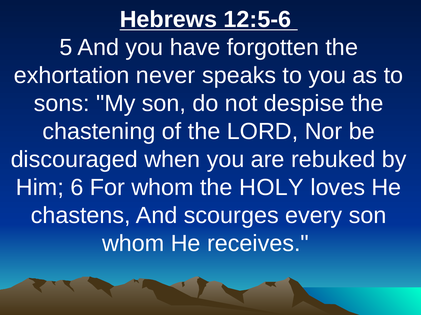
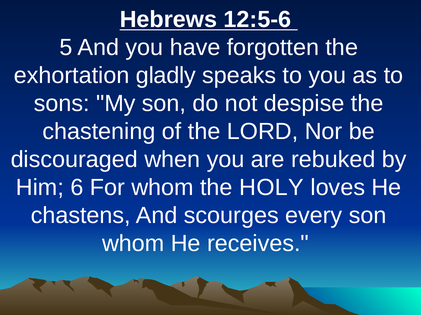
never: never -> gladly (166, 76)
